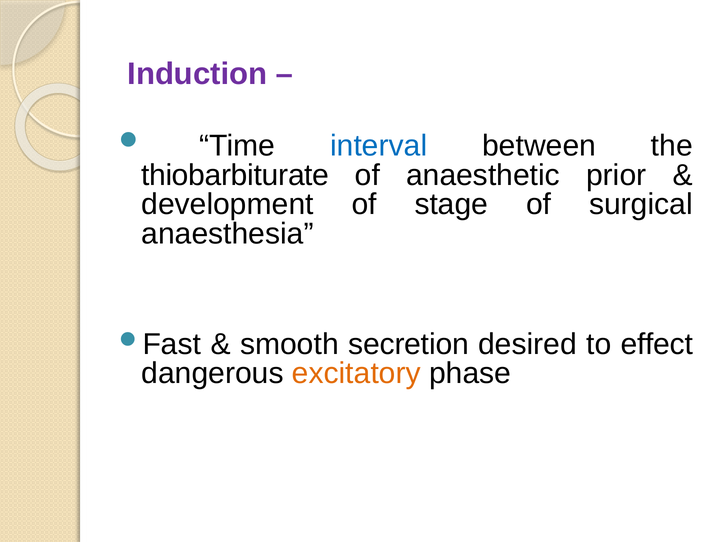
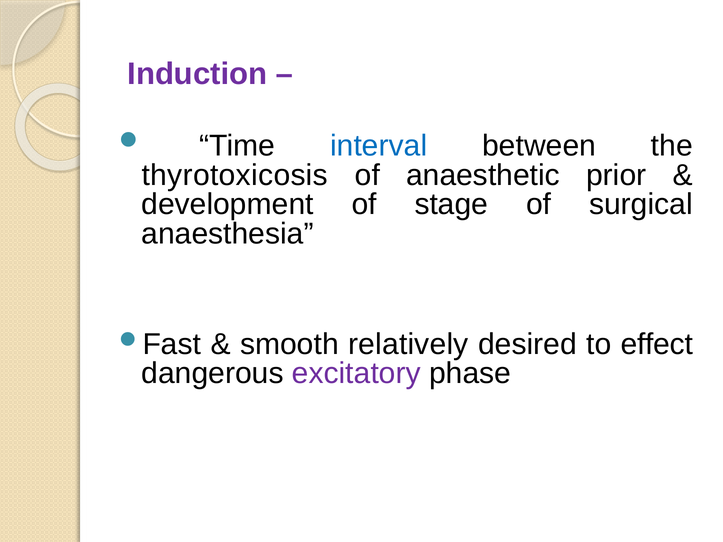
thiobarbiturate: thiobarbiturate -> thyrotoxicosis (235, 175)
secretion: secretion -> relatively (408, 344)
excitatory colour: orange -> purple (356, 374)
